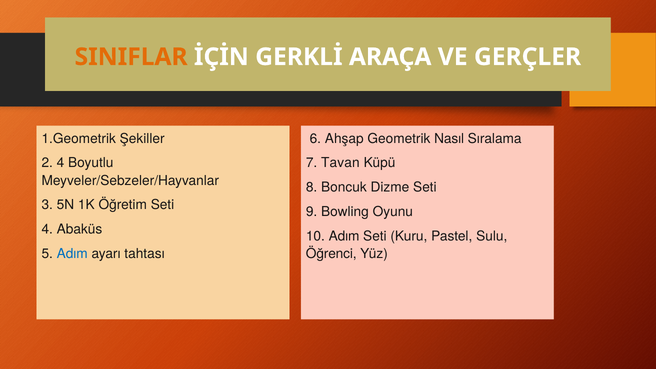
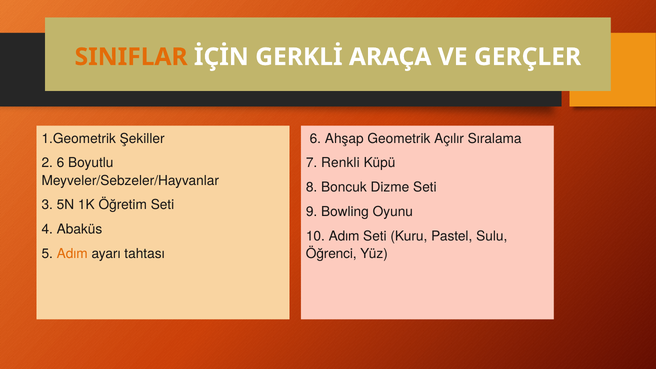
Nasıl: Nasıl -> Açılır (449, 139)
2 4: 4 -> 6 (60, 163)
Tavan: Tavan -> Renkli (340, 163)
Adım colour: blue -> orange (72, 254)
